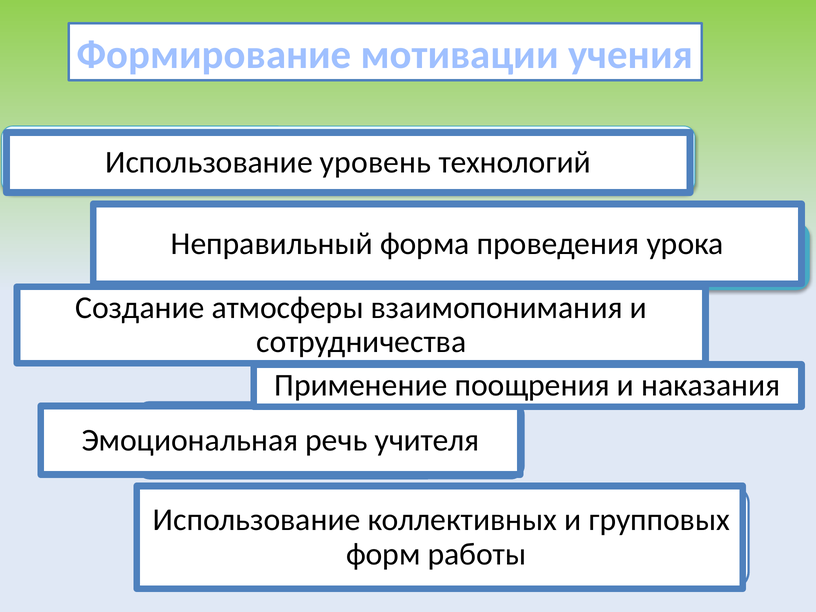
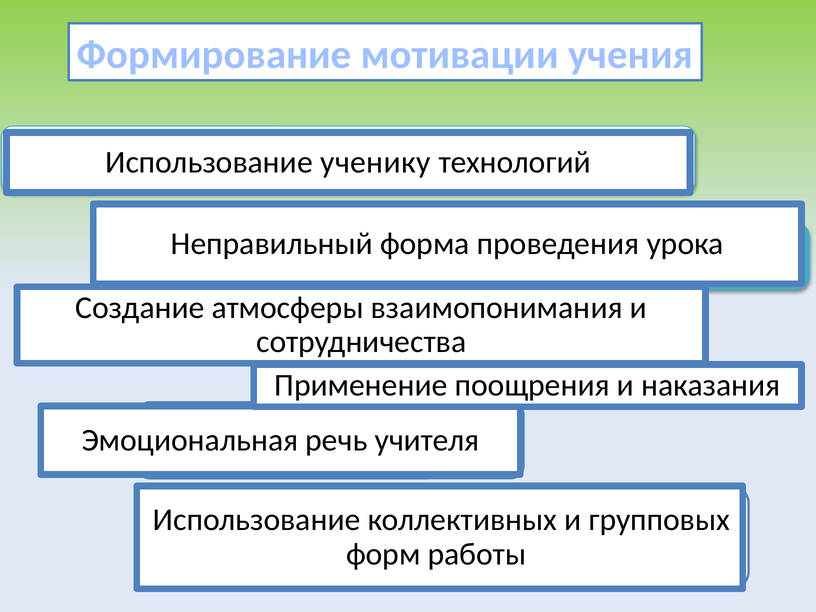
уровень: уровень -> ученику (375, 162)
